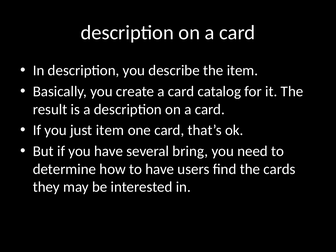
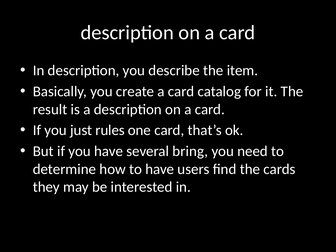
just item: item -> rules (110, 130)
